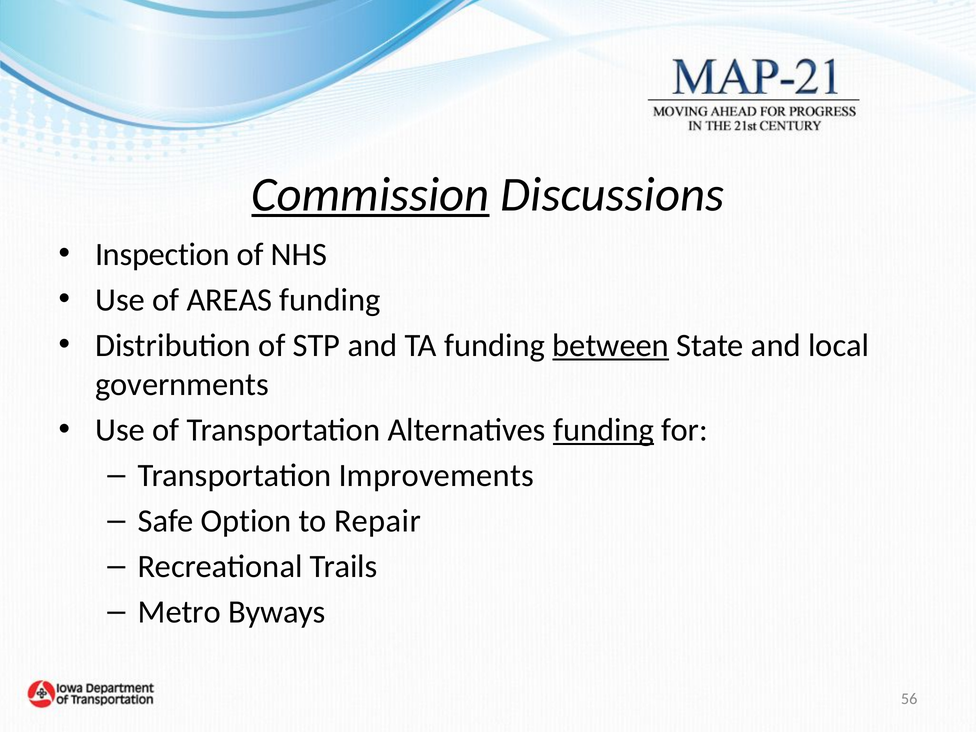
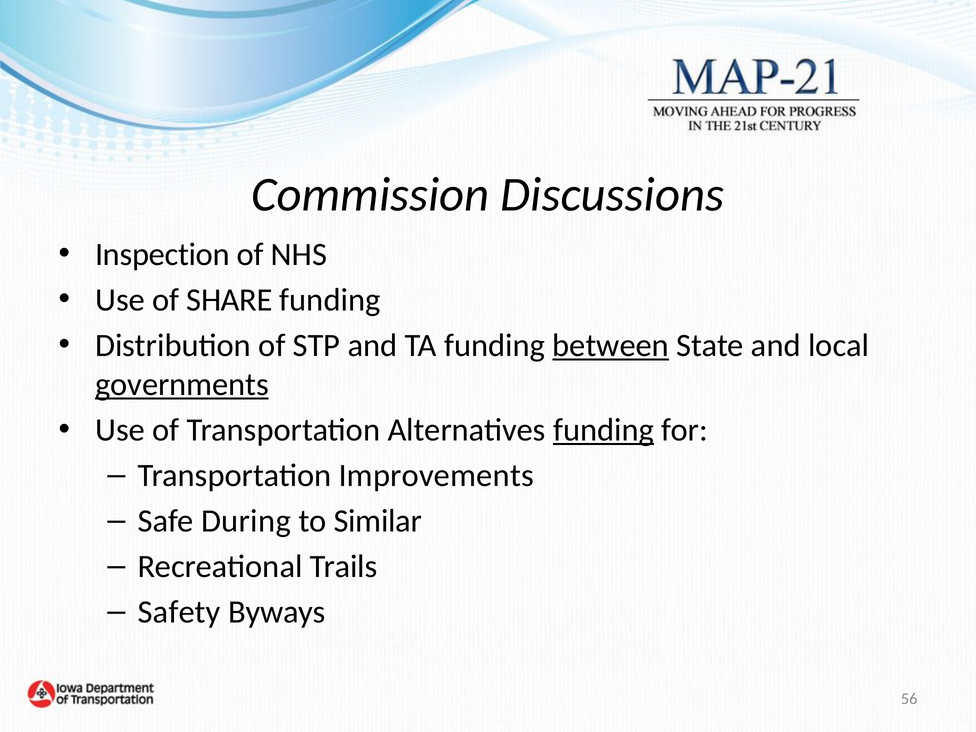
Commission underline: present -> none (370, 195)
AREAS: AREAS -> SHARE (230, 300)
governments underline: none -> present (182, 385)
Option: Option -> During (246, 521)
Repair: Repair -> Similar (378, 521)
Metro: Metro -> Safety (179, 612)
